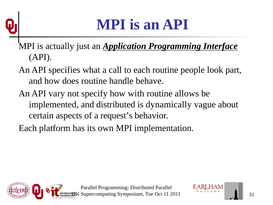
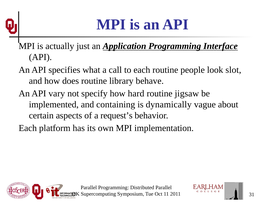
part: part -> slot (233, 70)
handle: handle -> library (121, 81)
with: with -> hard (136, 93)
allows: allows -> jigsaw (187, 93)
and distributed: distributed -> containing (116, 104)
